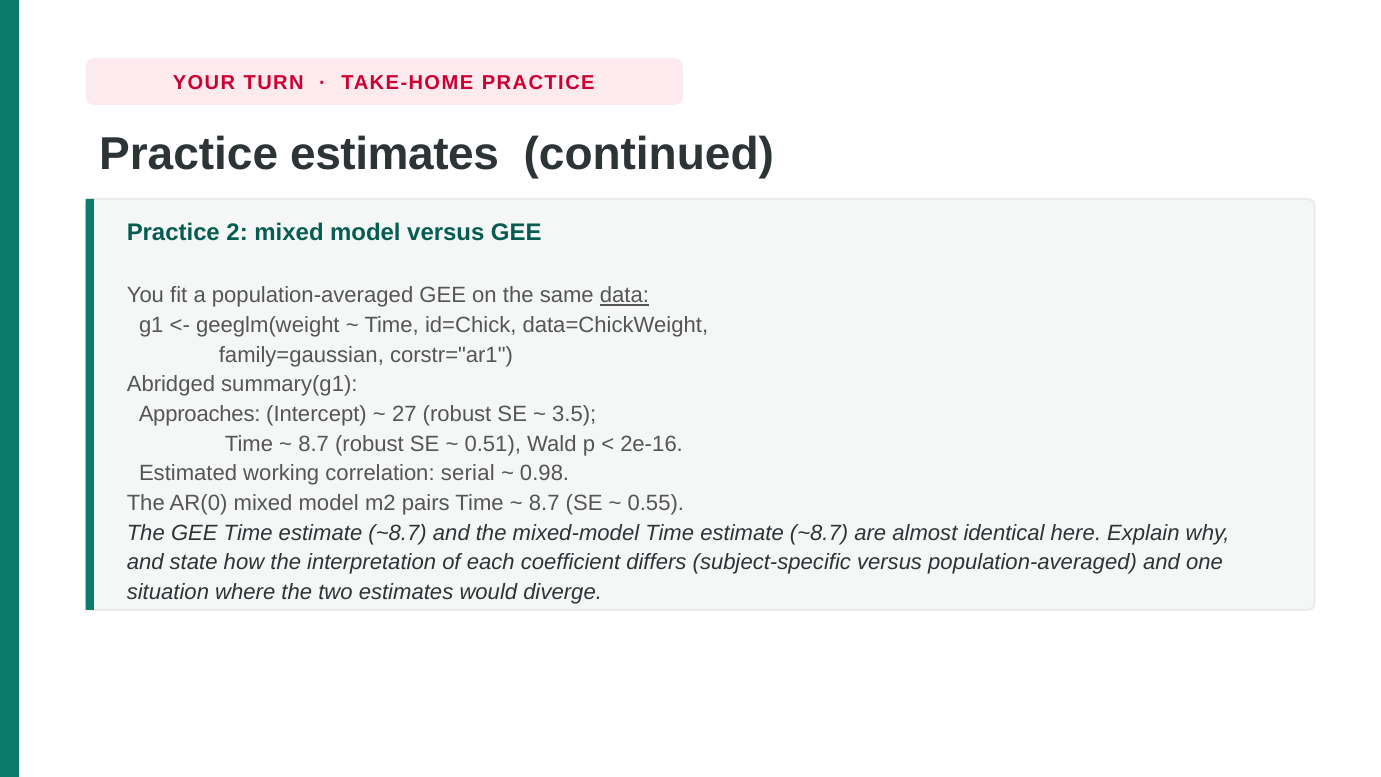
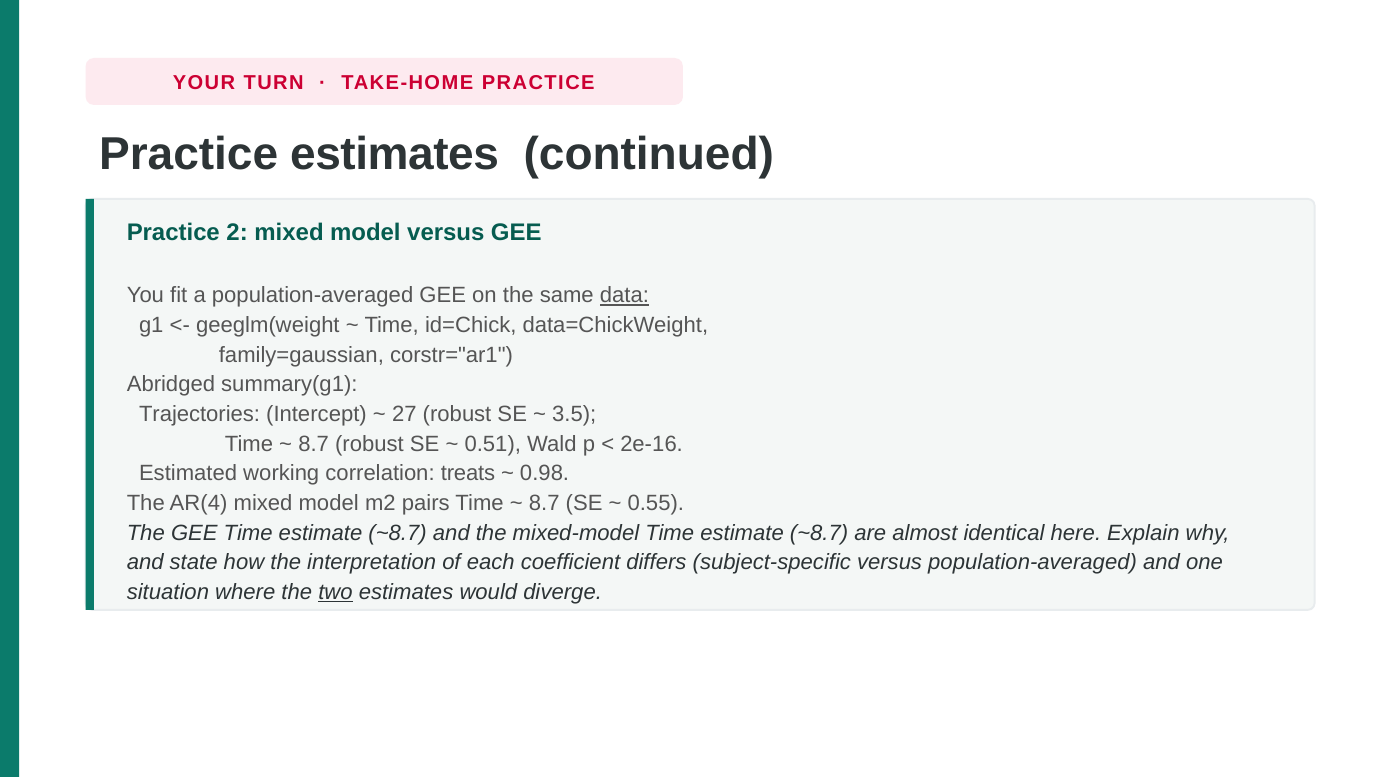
Approaches: Approaches -> Trajectories (200, 414)
serial: serial -> treats (468, 473)
AR(0: AR(0 -> AR(4 (199, 503)
two underline: none -> present (335, 592)
